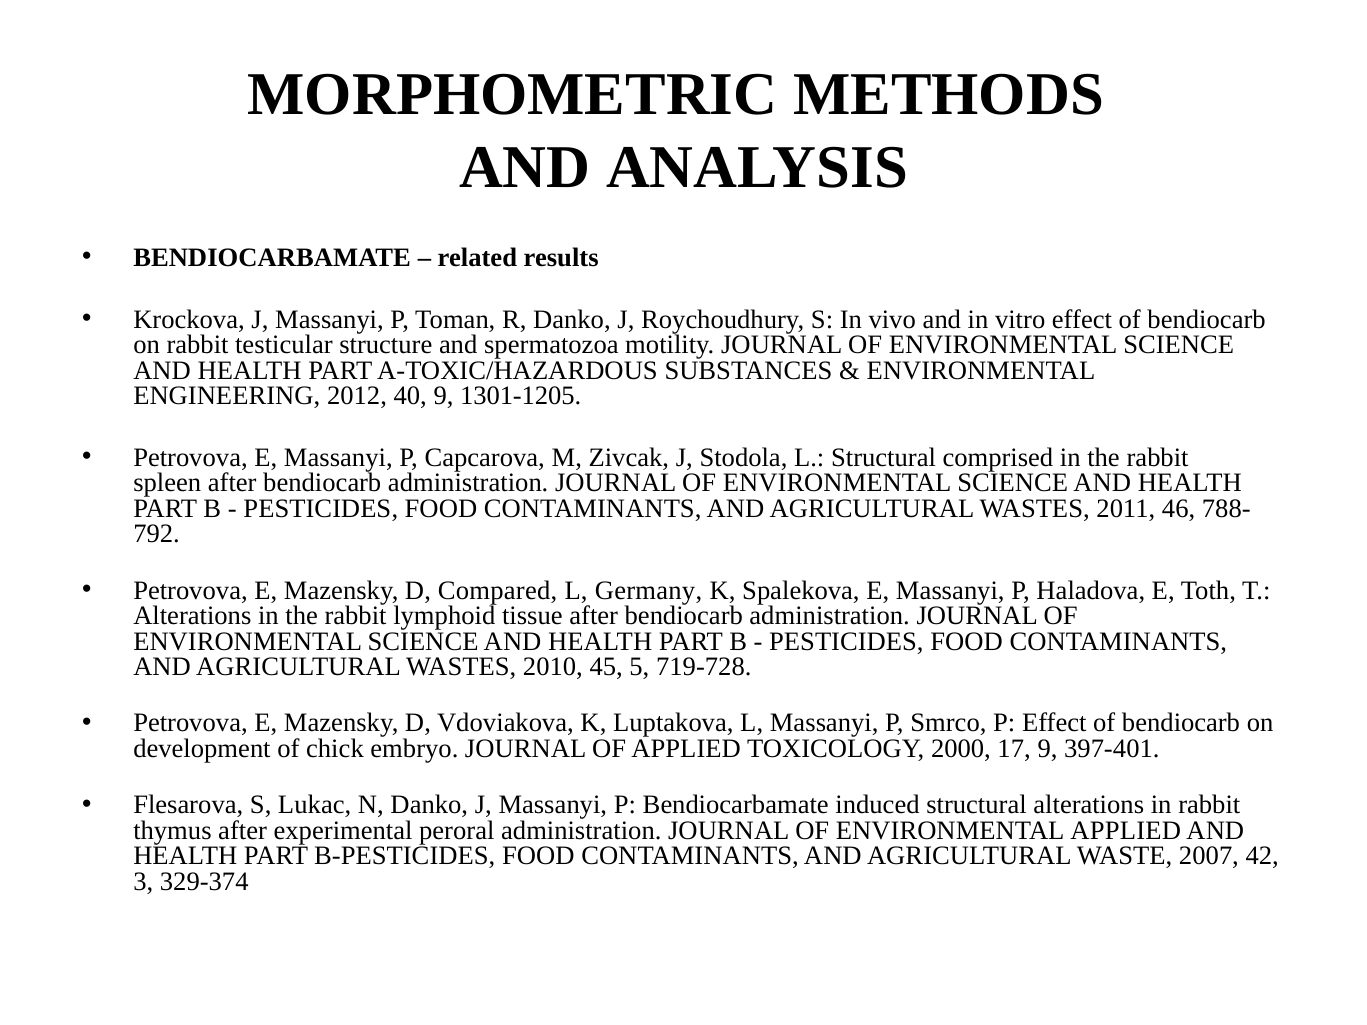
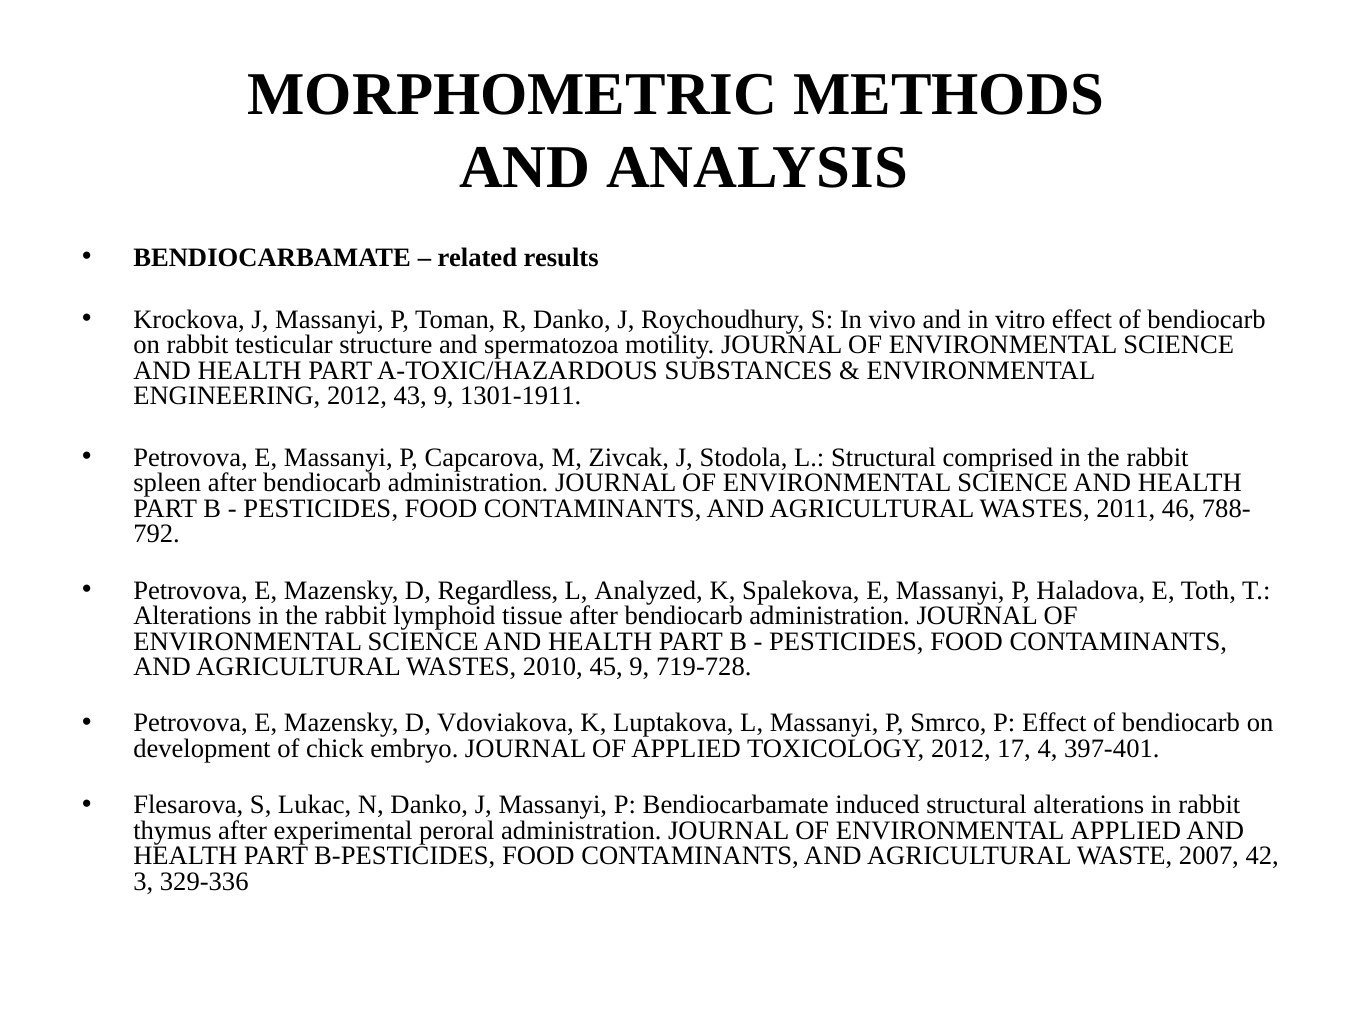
40: 40 -> 43 (410, 396)
1301-1205: 1301-1205 -> 1301-1911 (521, 396)
Compared: Compared -> Regardless (498, 591)
Germany: Germany -> Analyzed (649, 591)
45 5: 5 -> 9 (639, 667)
TOXICOLOGY 2000: 2000 -> 2012 (961, 749)
17 9: 9 -> 4 (1047, 749)
329-374: 329-374 -> 329-336 (204, 882)
